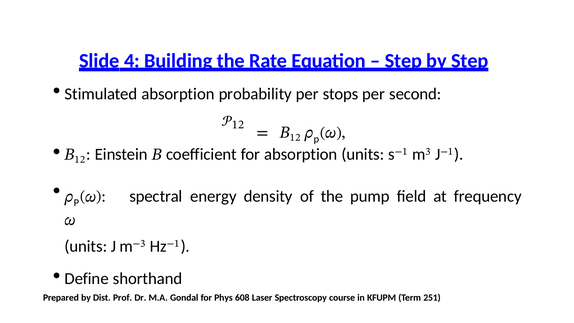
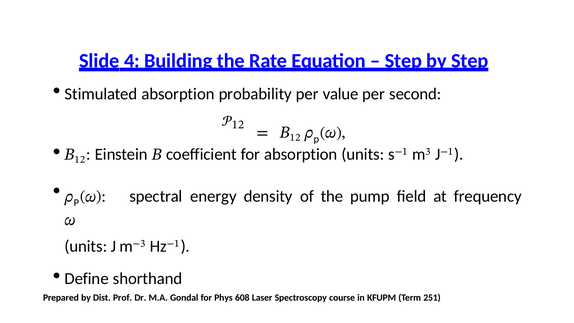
stops: stops -> value (341, 94)
